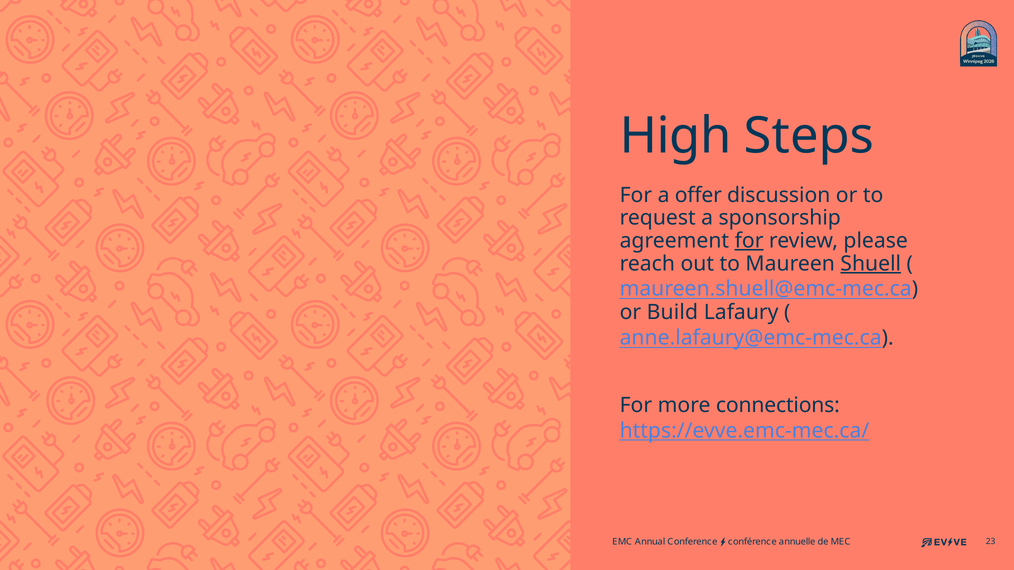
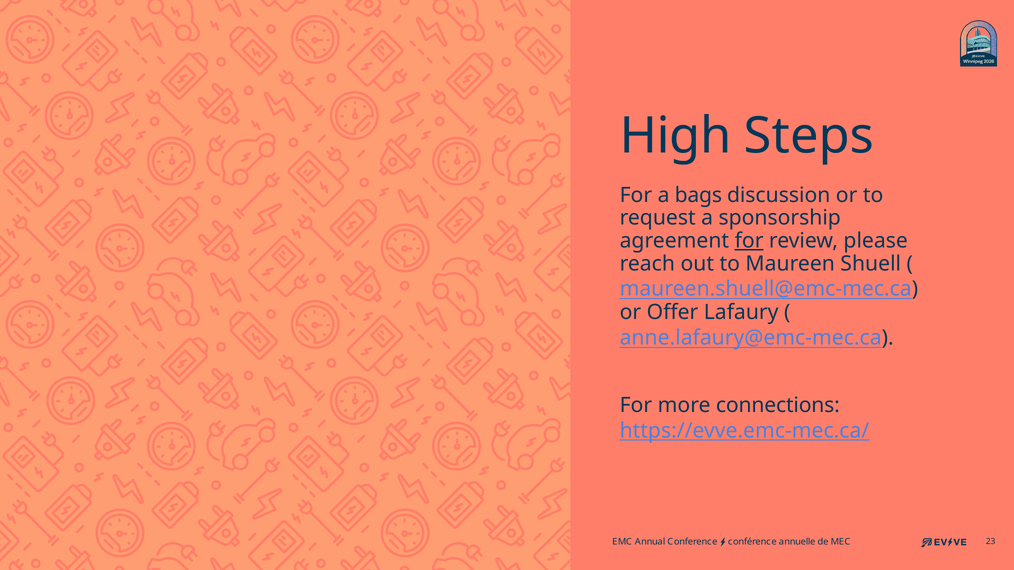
offer: offer -> bags (698, 195)
Shuell underline: present -> none (871, 264)
Build: Build -> Offer (672, 313)
